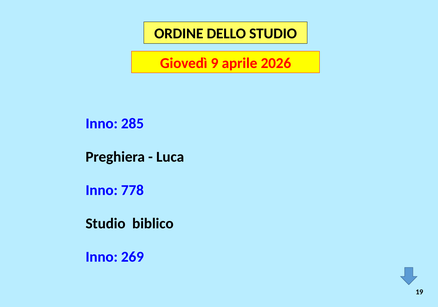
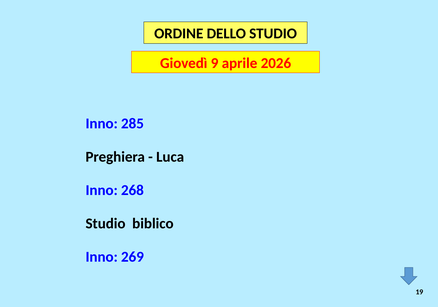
778: 778 -> 268 (132, 190)
